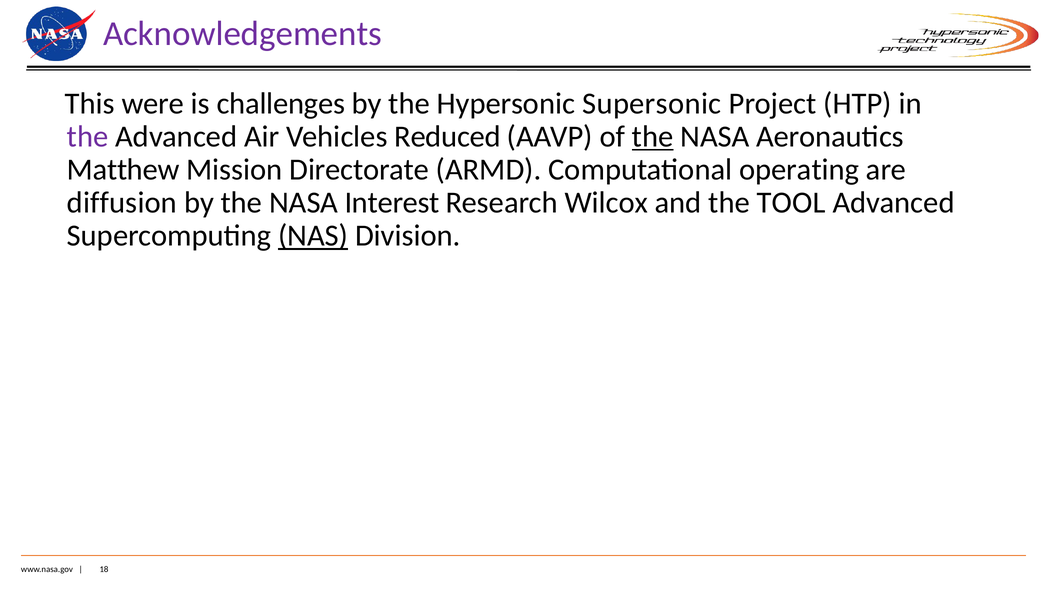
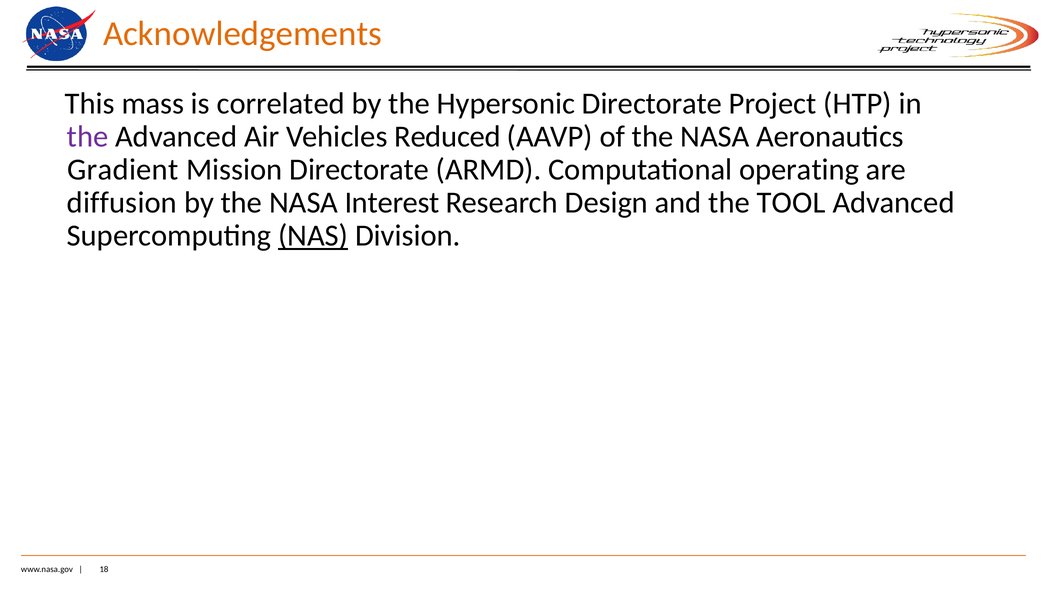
Acknowledgements colour: purple -> orange (243, 34)
were: were -> mass (153, 103)
challenges: challenges -> correlated (281, 103)
Hypersonic Supersonic: Supersonic -> Directorate (652, 103)
the underline: present -> none (653, 136)
Matthew: Matthew -> Gradient (123, 170)
Wilcox: Wilcox -> Design (606, 203)
